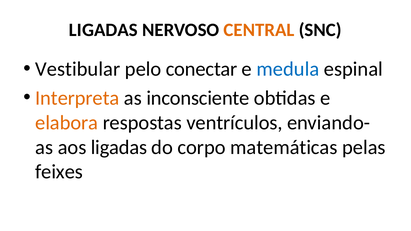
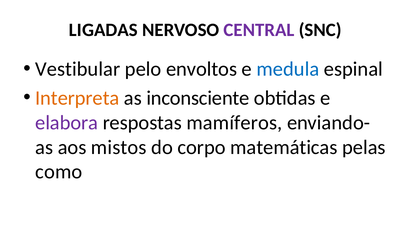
CENTRAL colour: orange -> purple (259, 30)
conectar: conectar -> envoltos (202, 69)
elabora colour: orange -> purple (67, 123)
ventrículos: ventrículos -> mamíferos (234, 123)
aos ligadas: ligadas -> mistos (119, 147)
feixes: feixes -> como (59, 172)
